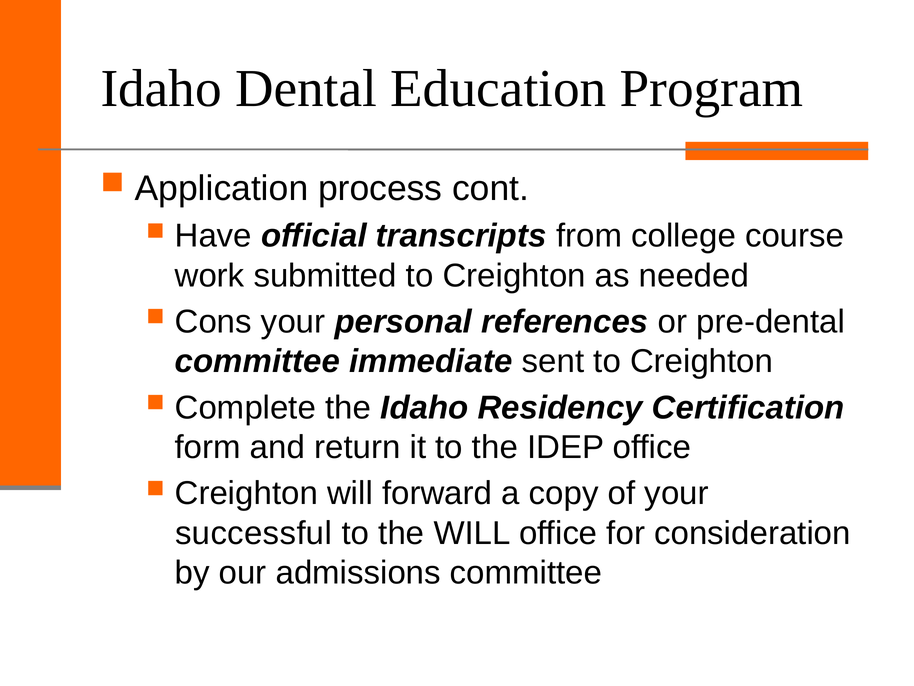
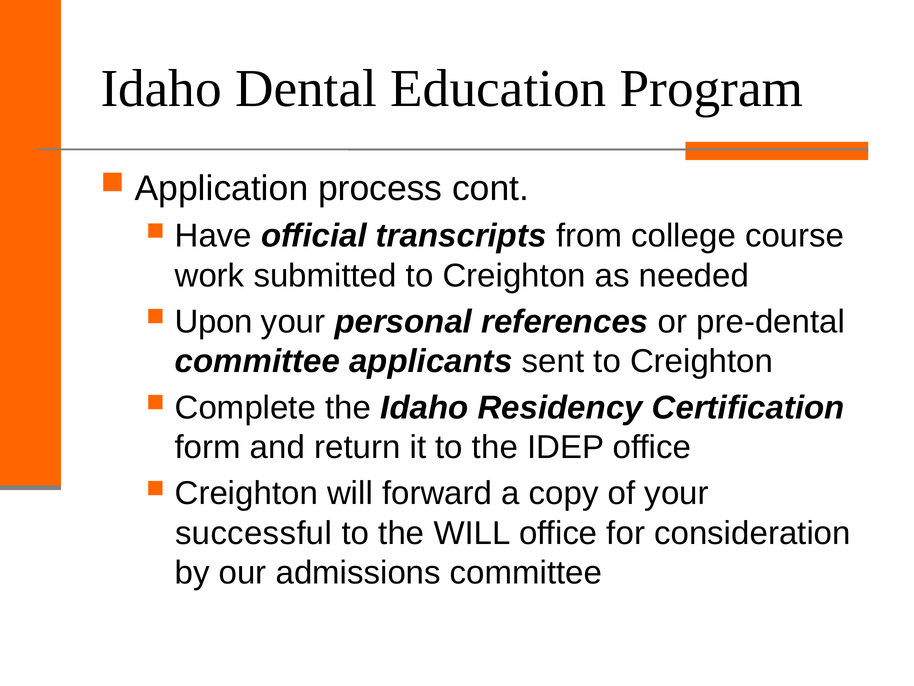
Cons: Cons -> Upon (213, 322)
immediate: immediate -> applicants (431, 361)
